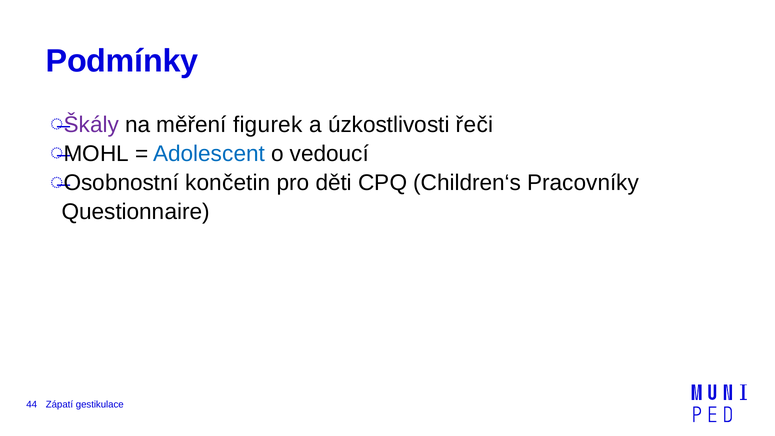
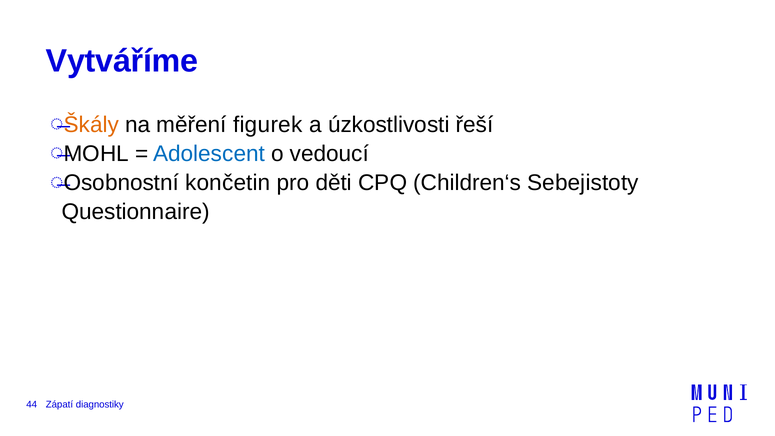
Podmínky: Podmínky -> Vytváříme (122, 61)
Škály colour: purple -> orange (91, 125)
řeči: řeči -> řeší (475, 125)
Pracovníky: Pracovníky -> Sebejistoty (583, 183)
gestikulace: gestikulace -> diagnostiky (100, 405)
